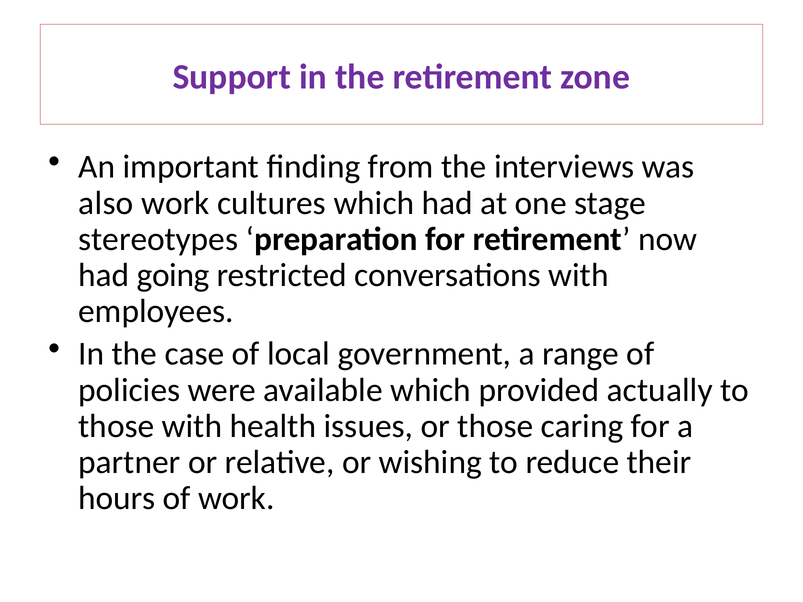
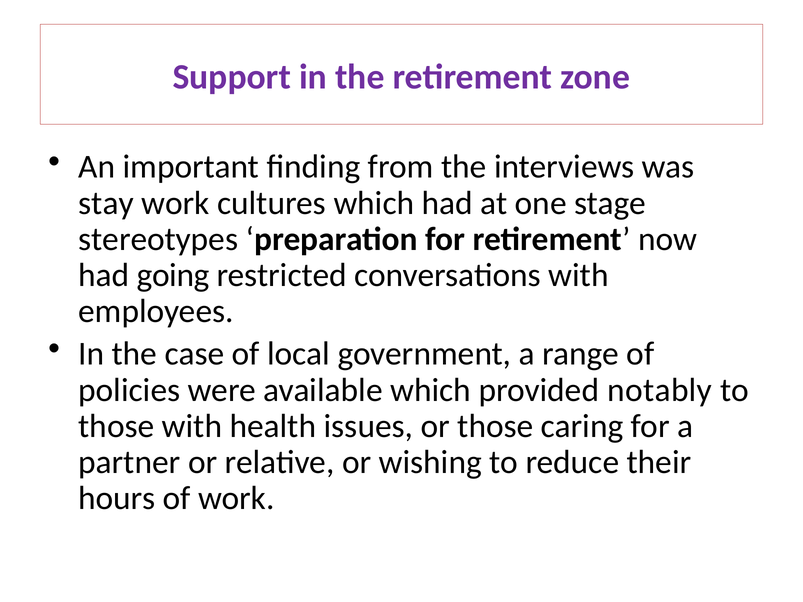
also: also -> stay (106, 203)
actually: actually -> notably (660, 390)
